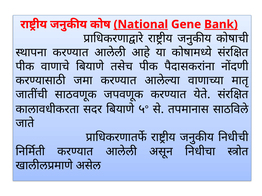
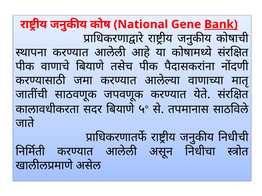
National underline: present -> none (141, 24)
